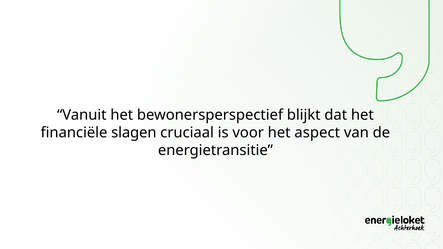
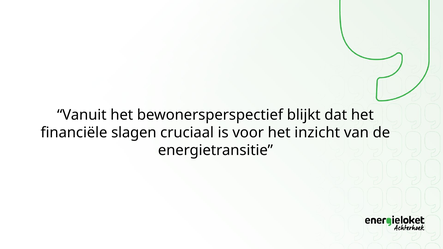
aspect: aspect -> inzicht (317, 133)
